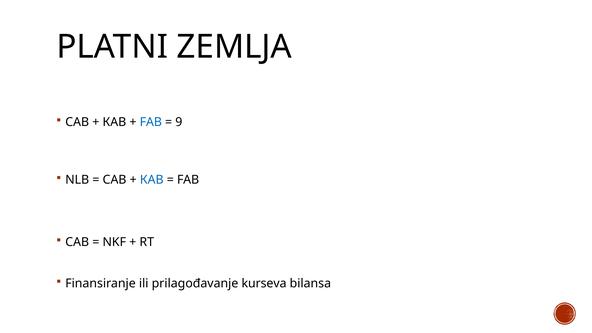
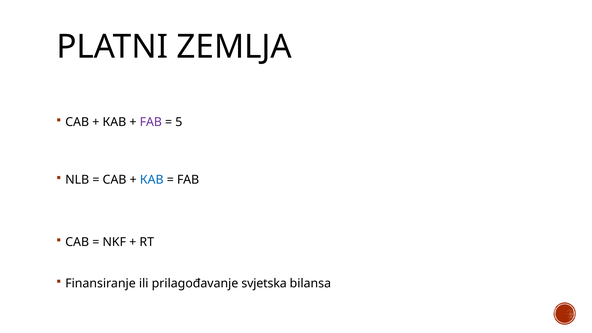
FAB colour: blue -> purple (151, 122)
9: 9 -> 5 (179, 122)
kurseva: kurseva -> svjetska (264, 283)
